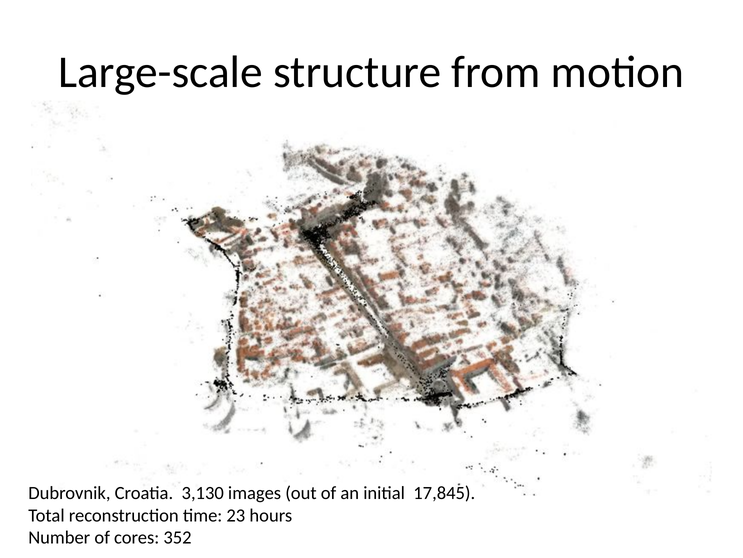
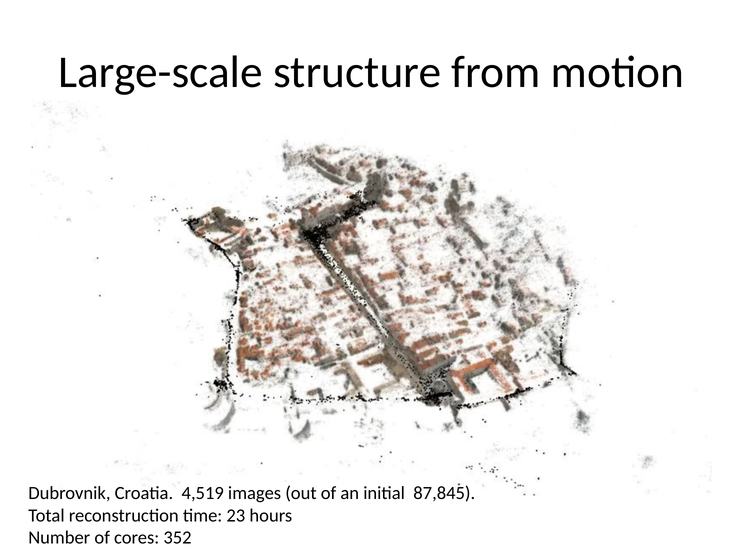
3,130: 3,130 -> 4,519 (203, 493)
17,845: 17,845 -> 87,845 (444, 493)
